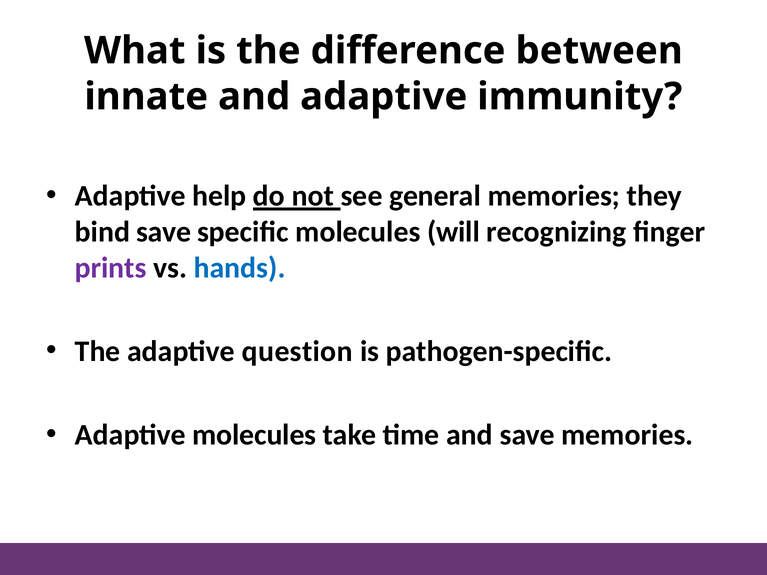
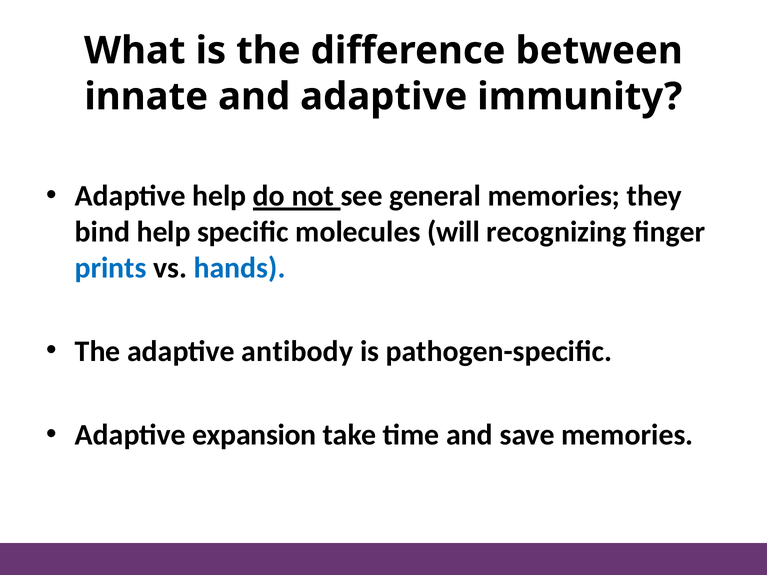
bind save: save -> help (164, 232)
prints colour: purple -> blue (111, 268)
question: question -> antibody (297, 351)
Adaptive molecules: molecules -> expansion (254, 435)
